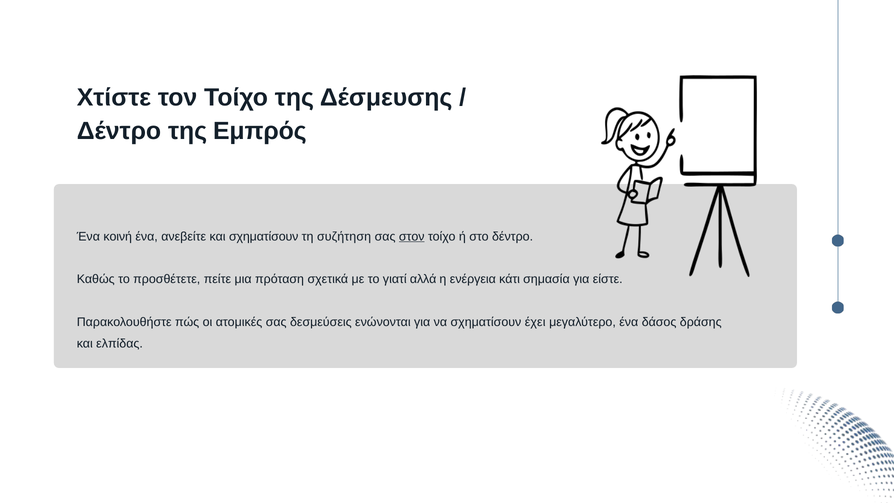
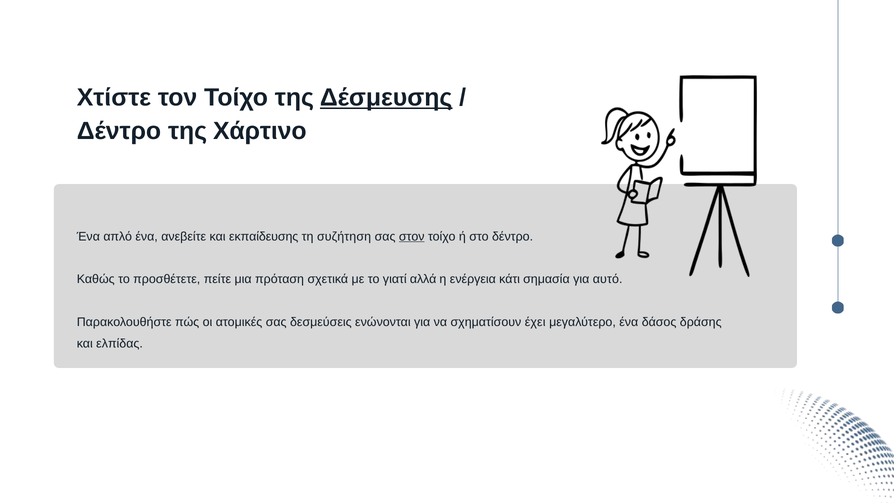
Δέσμευσης underline: none -> present (386, 97)
Εμπρός: Εμπρός -> Χάρτινο (260, 131)
κοινή: κοινή -> απλό (118, 236)
και σχηματίσουν: σχηματίσουν -> εκπαίδευσης (264, 236)
είστε: είστε -> αυτό (608, 279)
